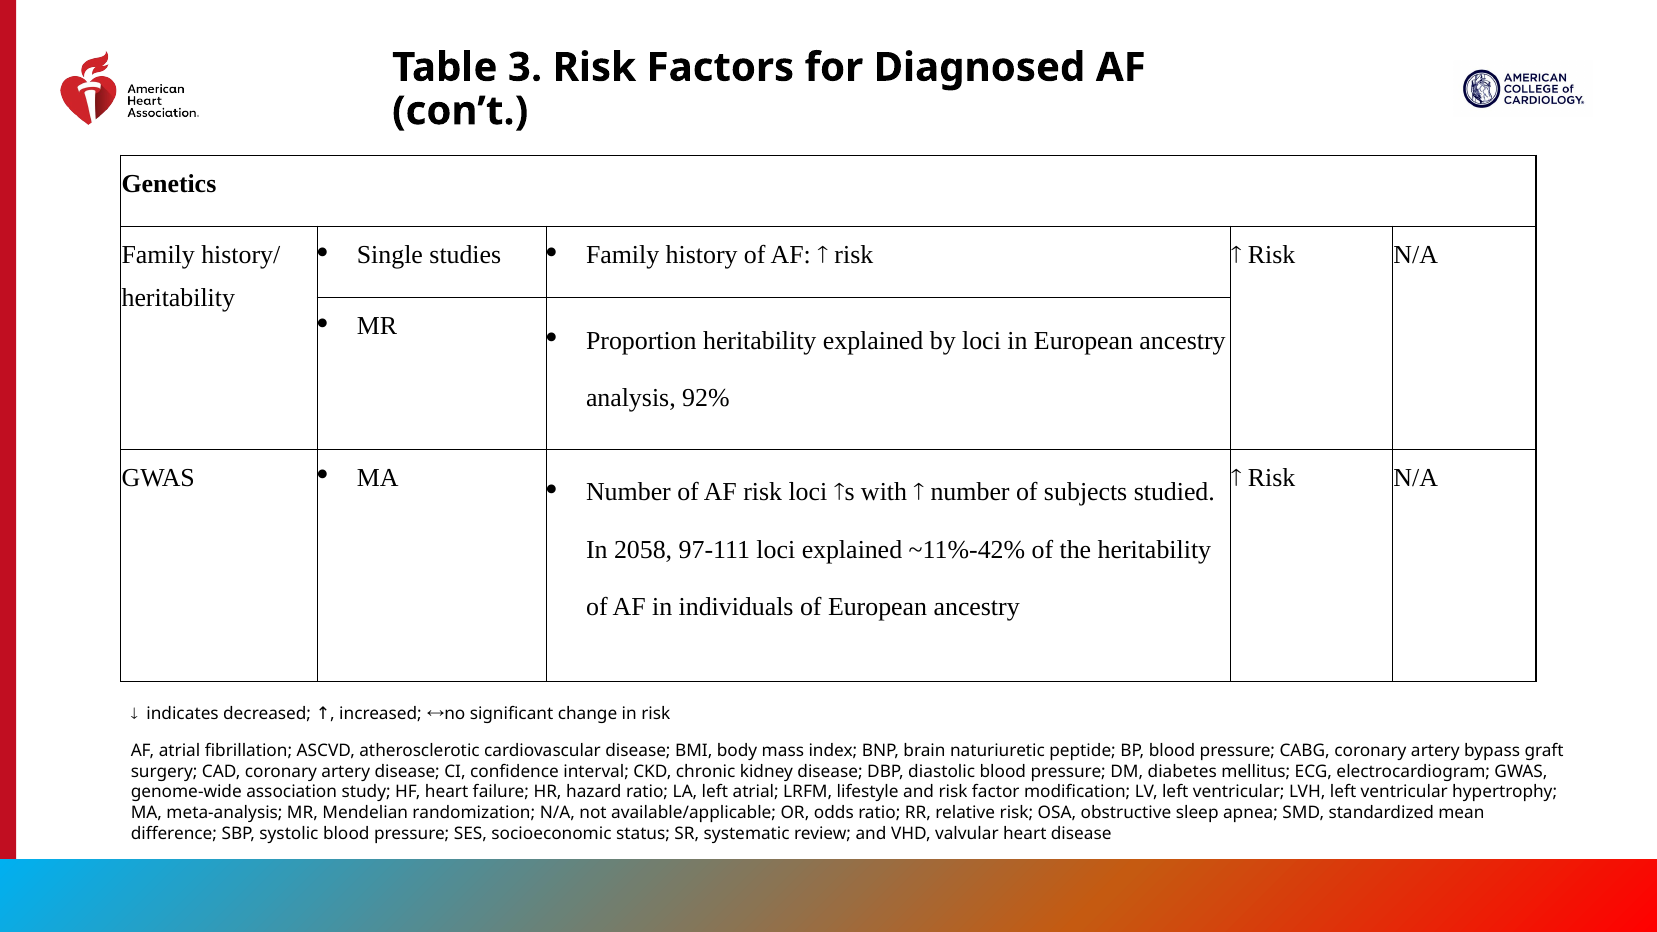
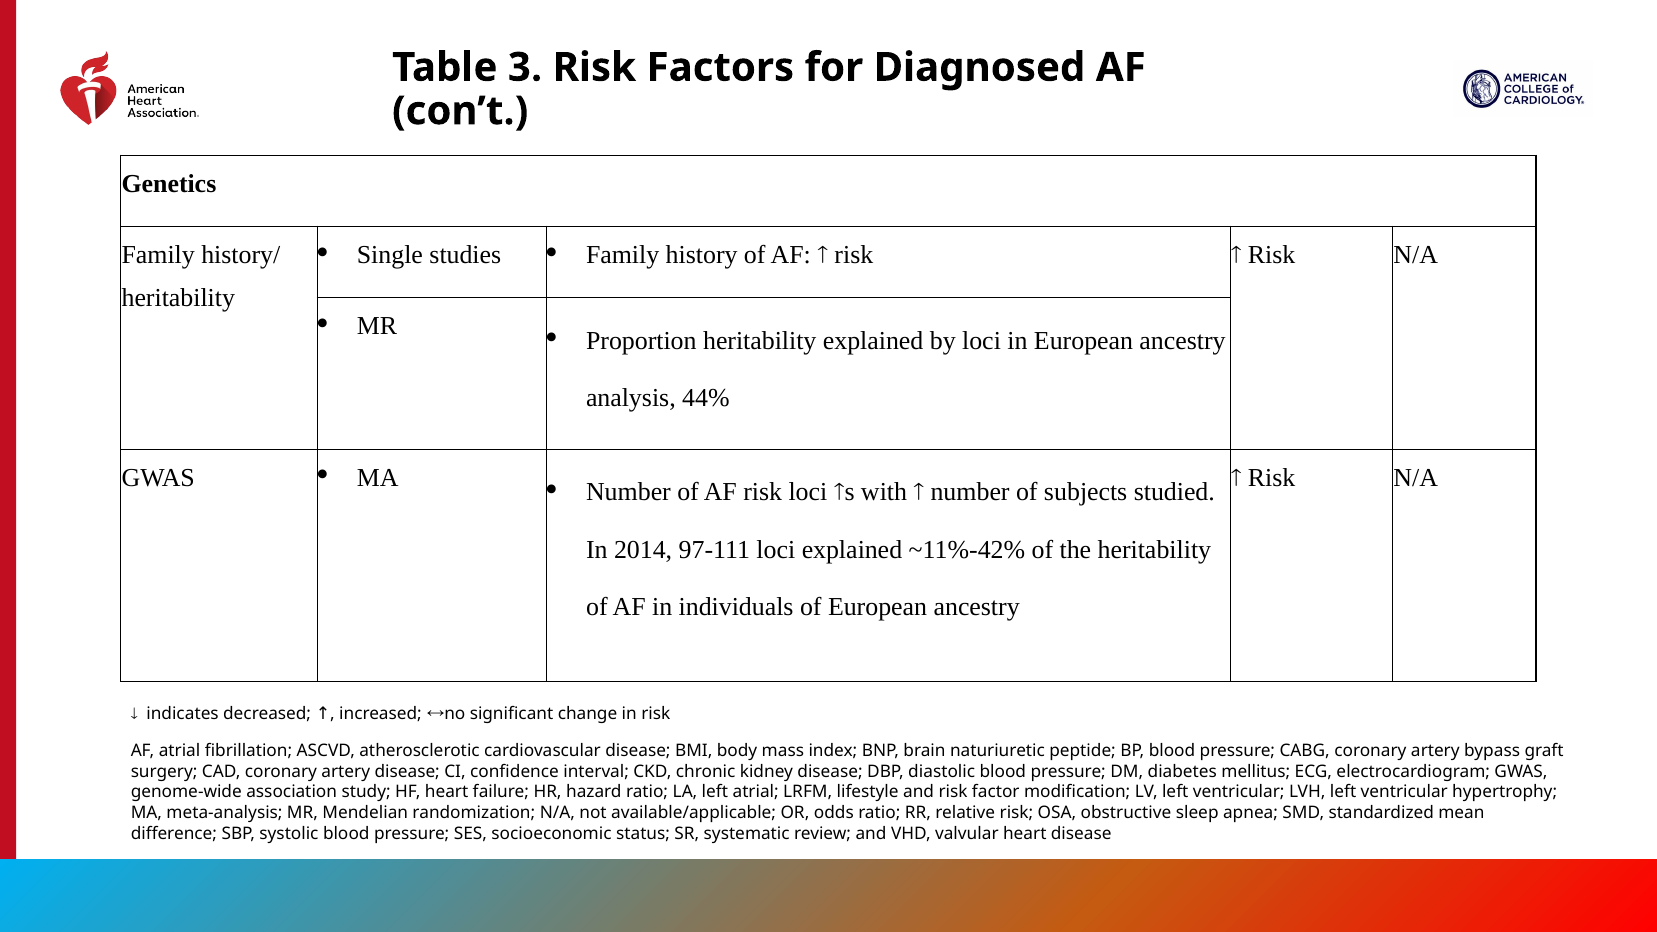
92%: 92% -> 44% (706, 398)
2058: 2058 -> 2014 (643, 550)
